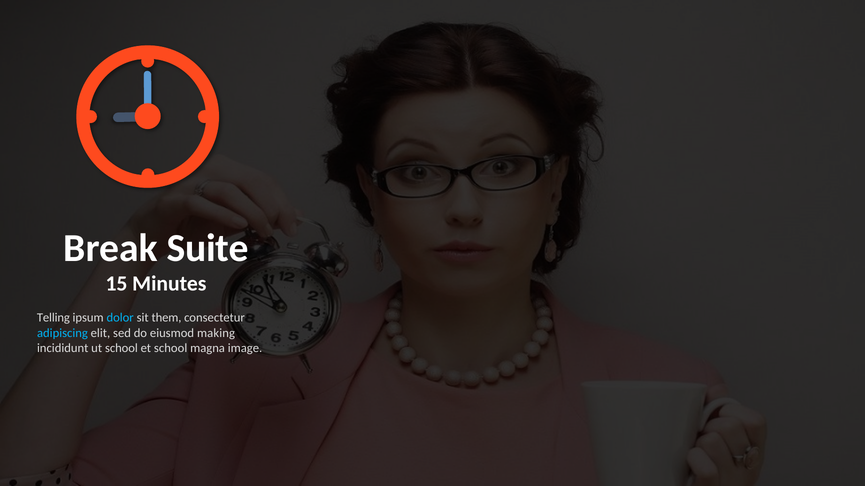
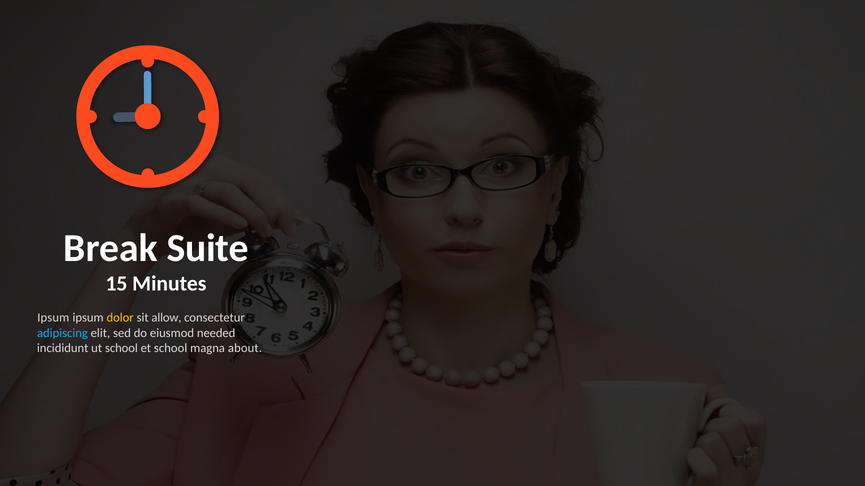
Telling: Telling -> Ipsum (53, 318)
dolor colour: light blue -> yellow (120, 318)
them: them -> allow (166, 318)
making: making -> needed (216, 333)
image: image -> about (245, 348)
